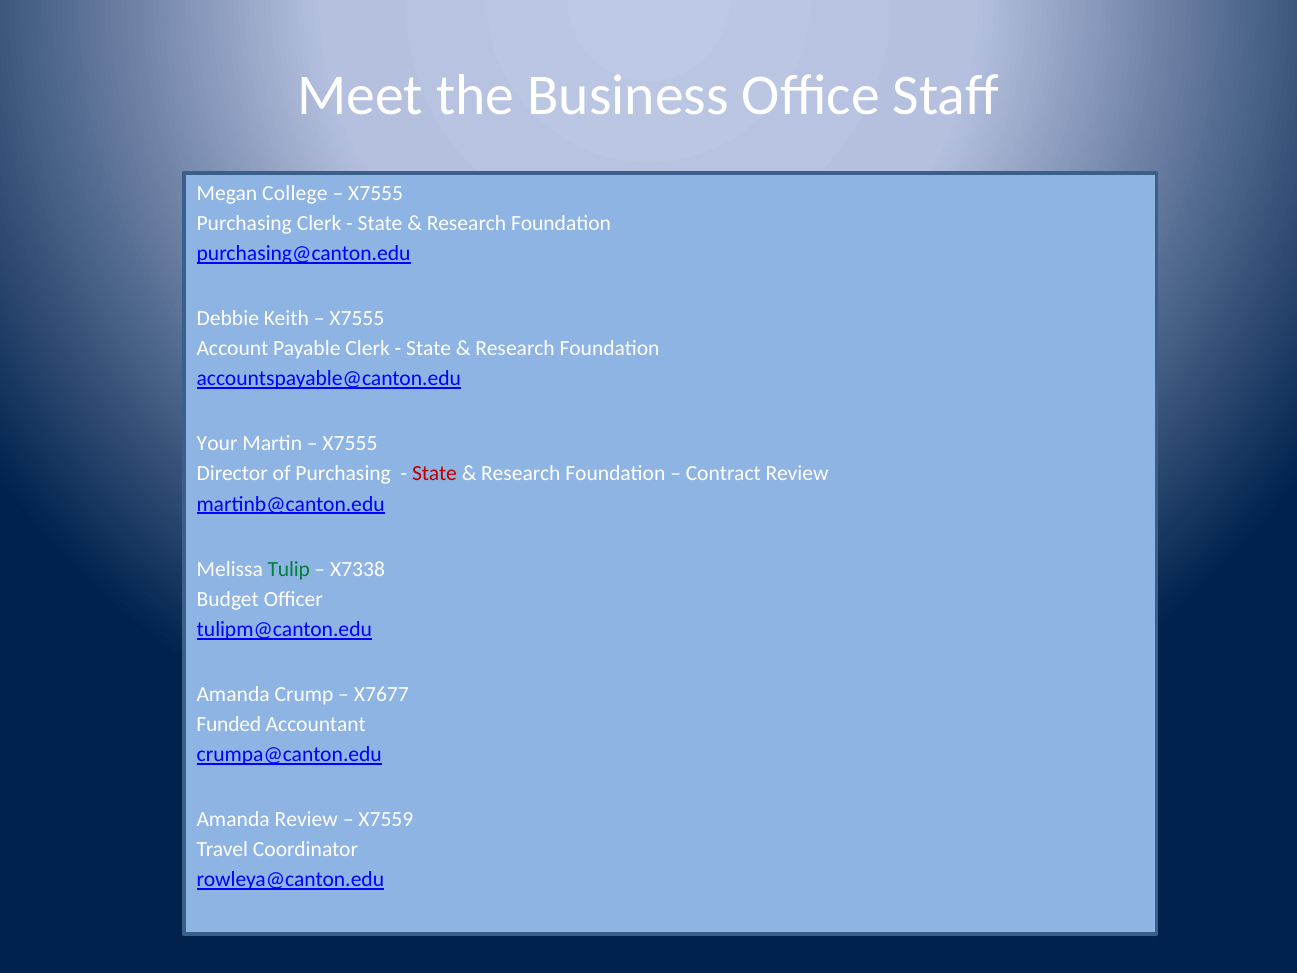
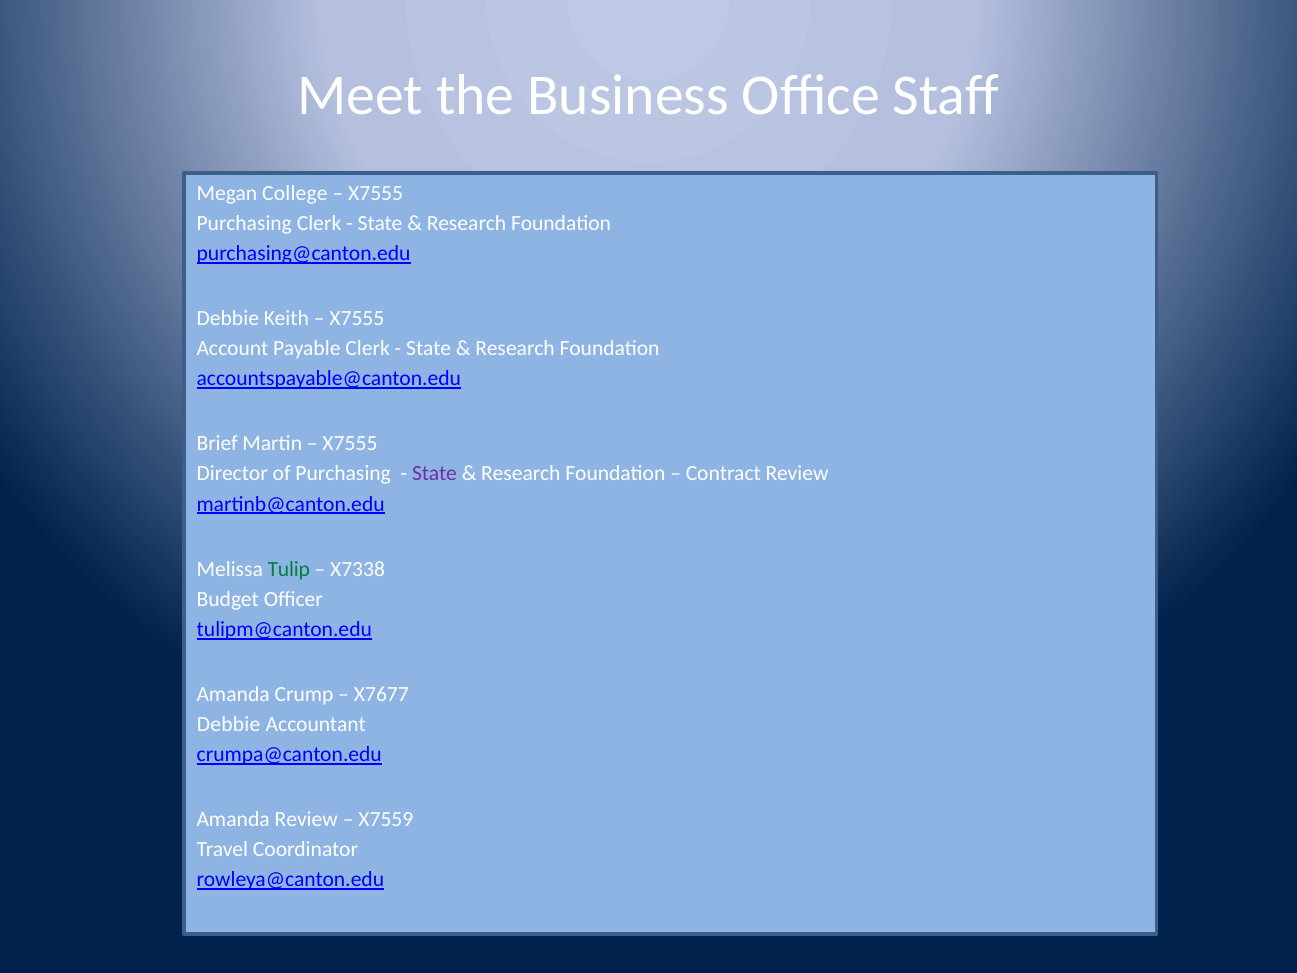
Your: Your -> Brief (217, 444)
State colour: red -> purple (435, 473)
Funded: Funded -> Debbie (229, 724)
